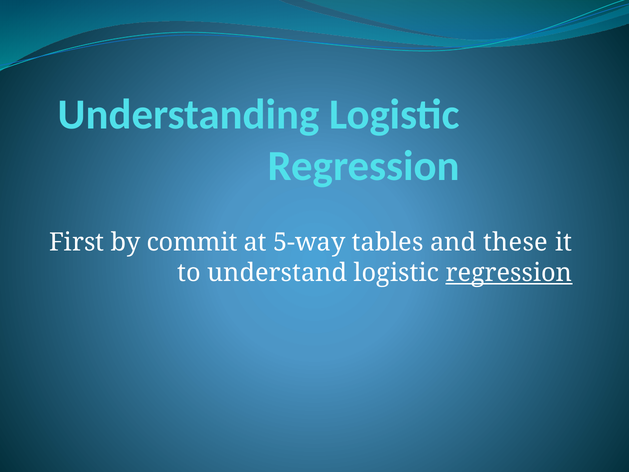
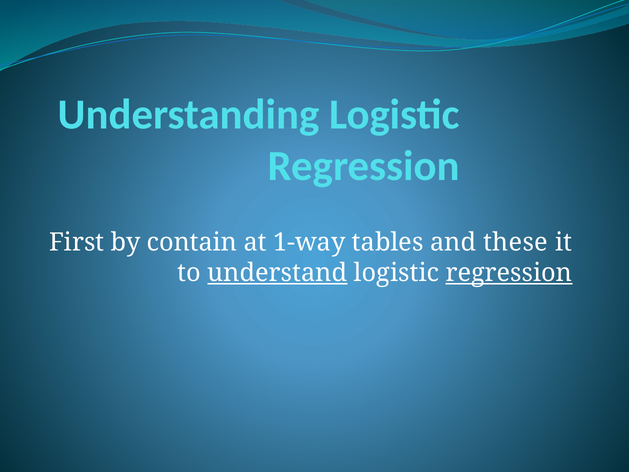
commit: commit -> contain (192, 242)
5-way: 5-way -> 1-way (309, 242)
understand underline: none -> present (277, 273)
